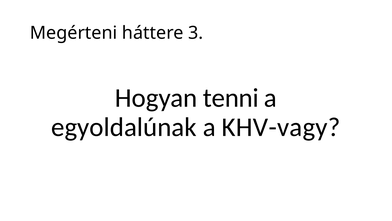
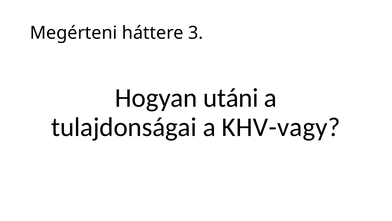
tenni: tenni -> utáni (231, 98)
egyoldalúnak: egyoldalúnak -> tulajdonságai (124, 127)
